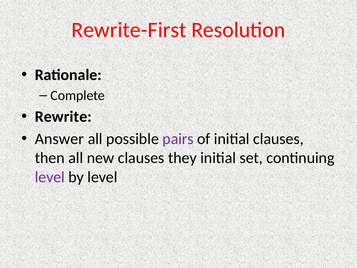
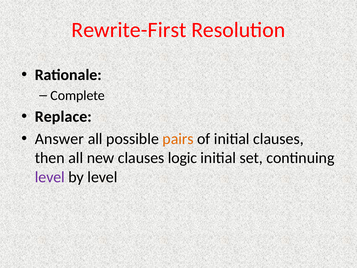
Rewrite: Rewrite -> Replace (63, 117)
pairs colour: purple -> orange (178, 139)
they: they -> logic (182, 158)
